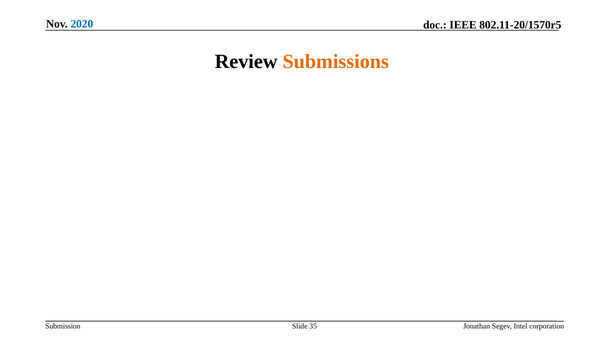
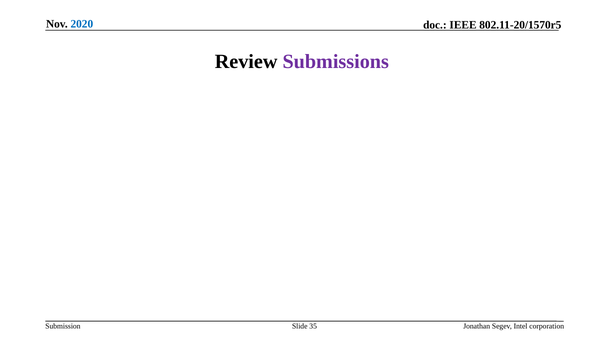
Submissions colour: orange -> purple (336, 62)
